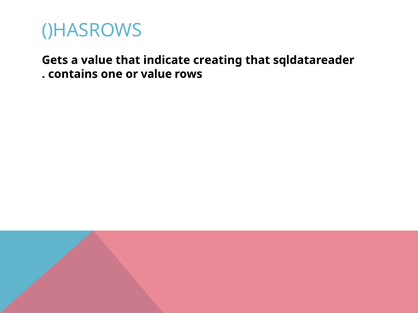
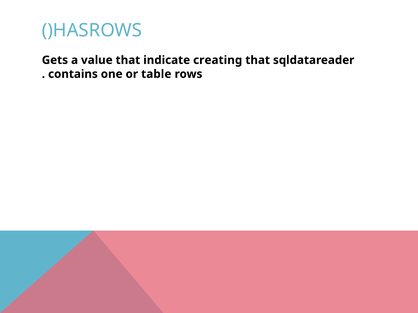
or value: value -> table (156, 74)
